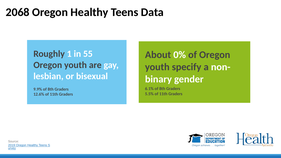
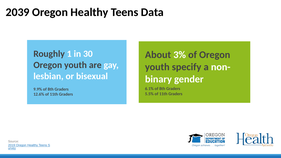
2068: 2068 -> 2039 (18, 12)
55: 55 -> 30 (88, 54)
0%: 0% -> 3% (180, 55)
